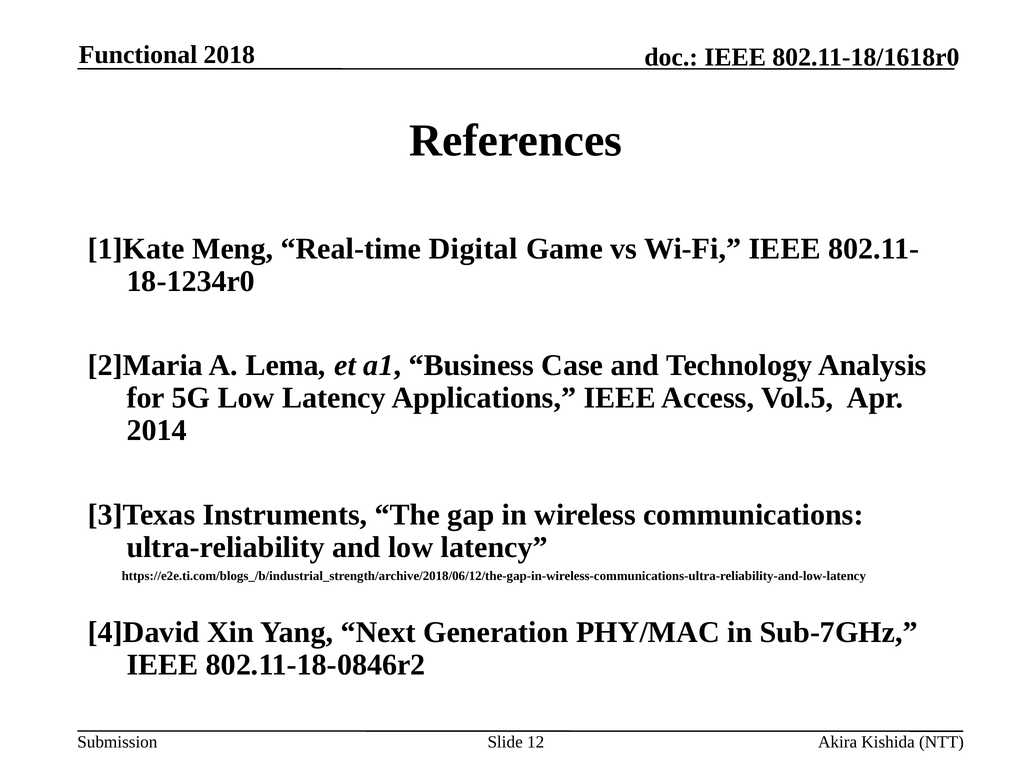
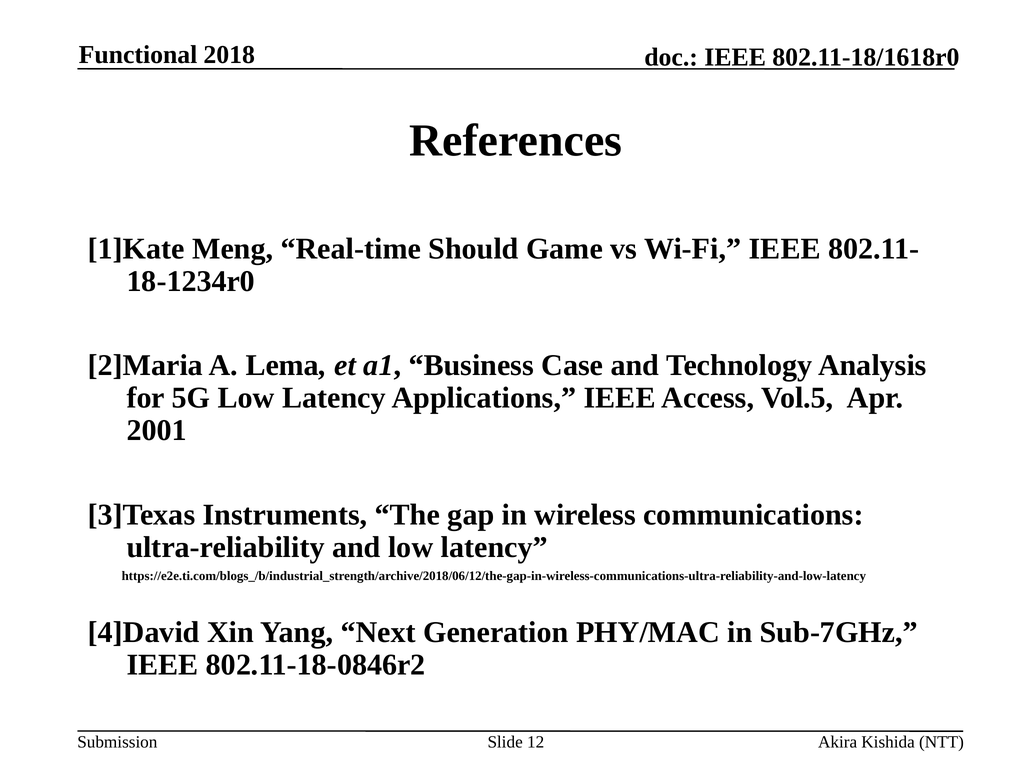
Digital: Digital -> Should (473, 249)
2014: 2014 -> 2001 (157, 431)
